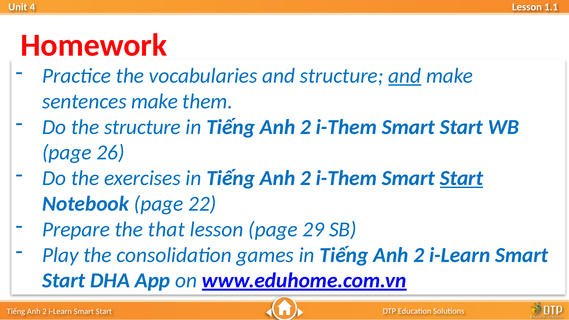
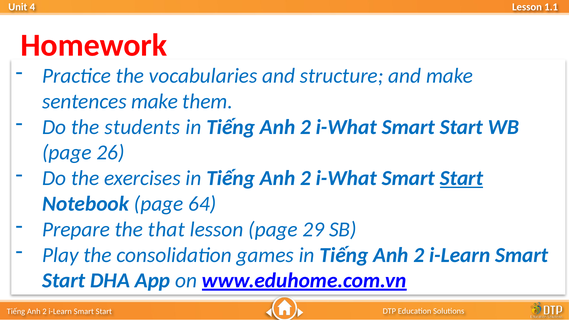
and underline: present -> none (405, 76)
the structure: structure -> students (142, 127)
i-Them: i-Them -> i-What (346, 127)
i-Them: i-Them -> i-What (346, 178)
22: 22 -> 64 (202, 204)
